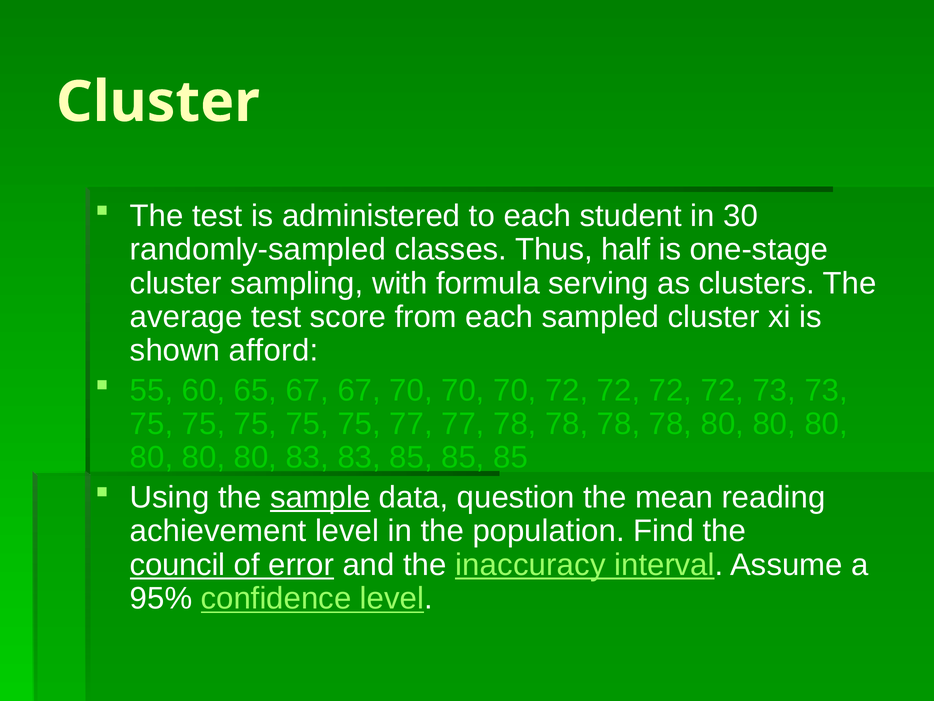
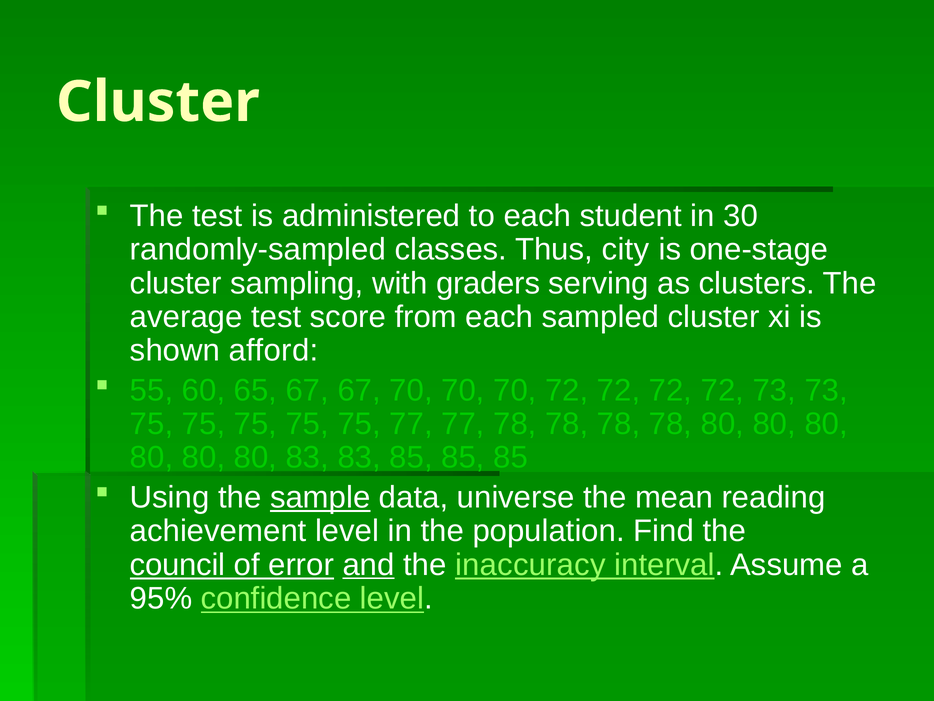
half: half -> city (626, 250)
formula: formula -> graders (488, 283)
question: question -> universe (516, 497)
and underline: none -> present (369, 564)
